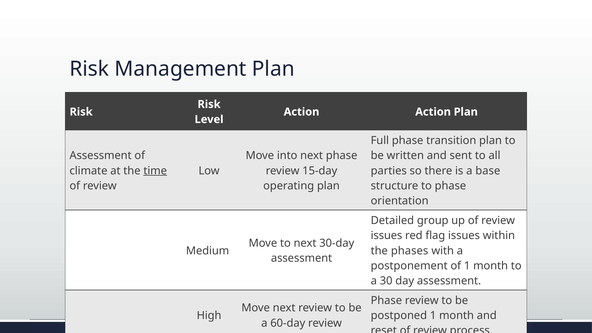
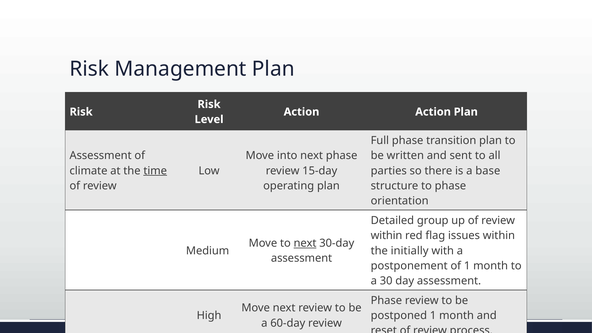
issues: issues -> within (387, 236)
next underline: none -> present (305, 243)
phases: phases -> initially (410, 251)
